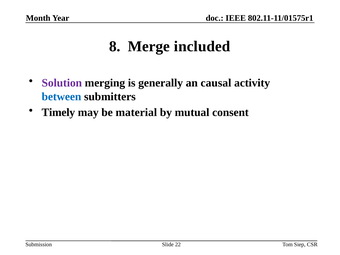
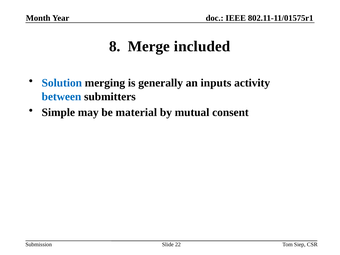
Solution colour: purple -> blue (62, 83)
causal: causal -> inputs (216, 83)
Timely: Timely -> Simple (58, 112)
